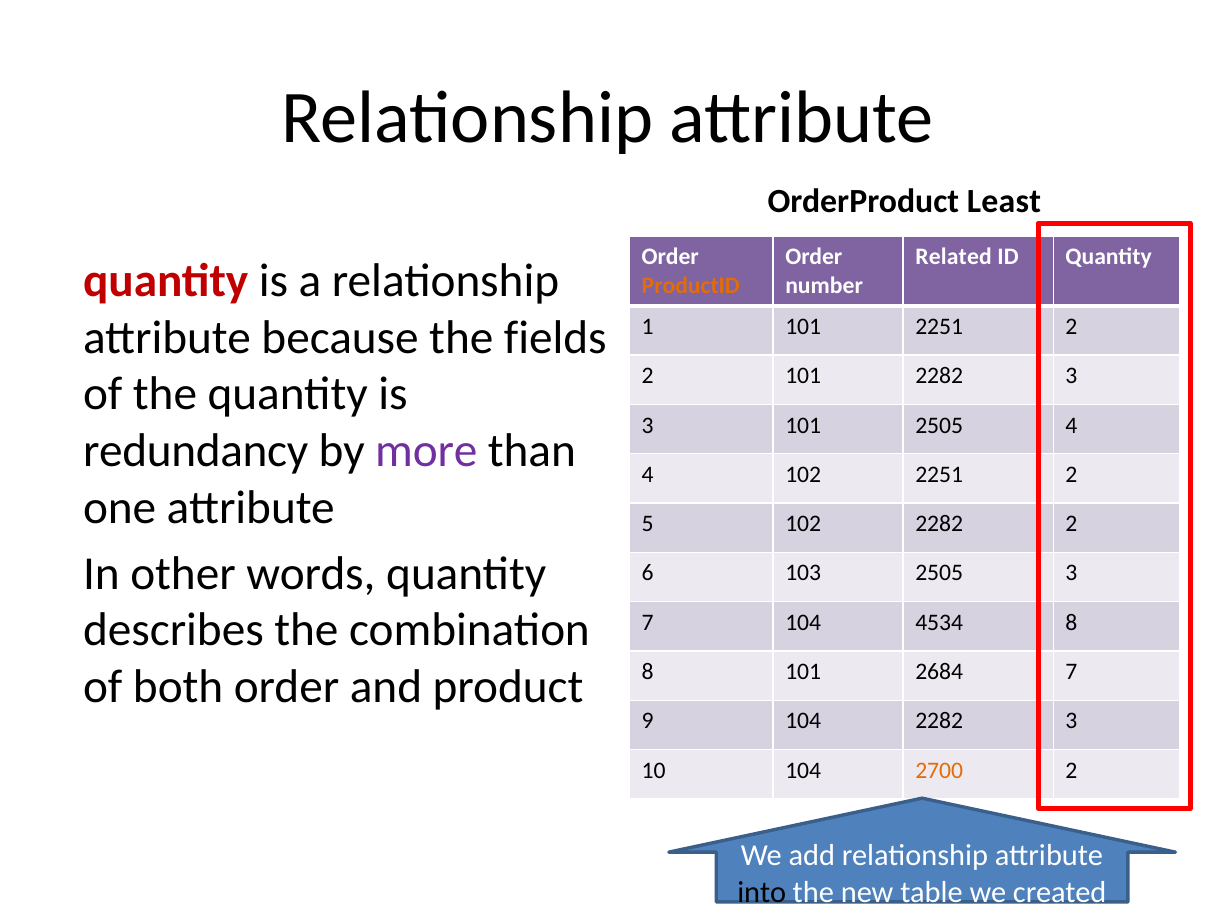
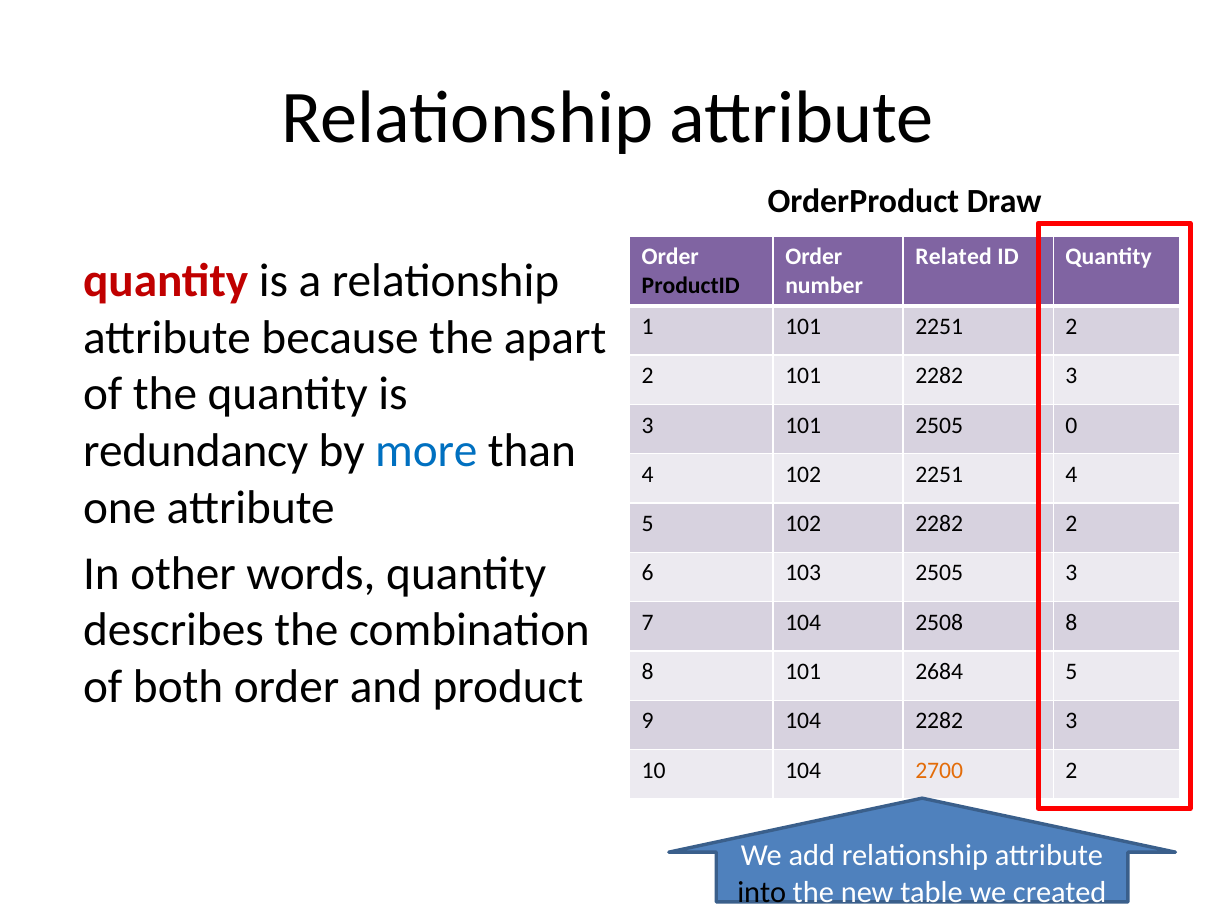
Least: Least -> Draw (1004, 201)
ProductID colour: orange -> black (691, 286)
fields: fields -> apart (555, 338)
2505 4: 4 -> 0 (1071, 425)
more colour: purple -> blue (426, 451)
102 2251 2: 2 -> 4 (1071, 475)
4534: 4534 -> 2508 (939, 622)
2684 7: 7 -> 5 (1071, 672)
